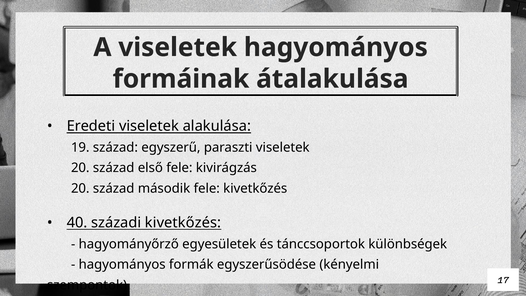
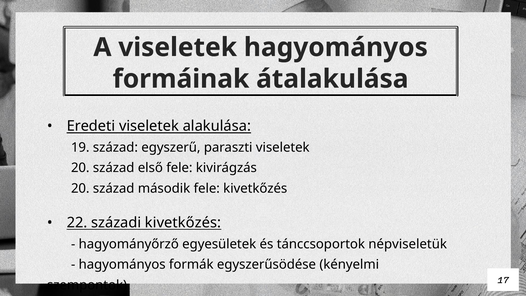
40: 40 -> 22 (77, 223)
különbségek: különbségek -> népviseletük (408, 244)
